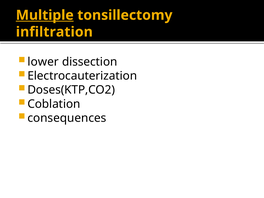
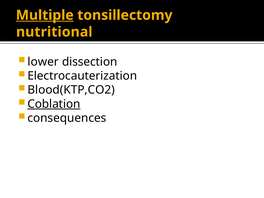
infiltration: infiltration -> nutritional (54, 32)
Doses(KTP,CO2: Doses(KTP,CO2 -> Blood(KTP,CO2 (71, 90)
Coblation underline: none -> present (54, 104)
